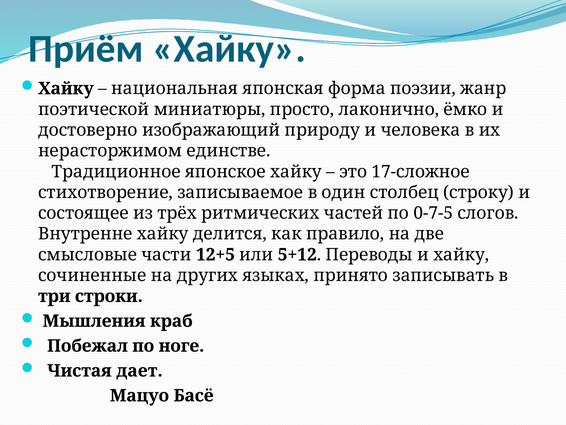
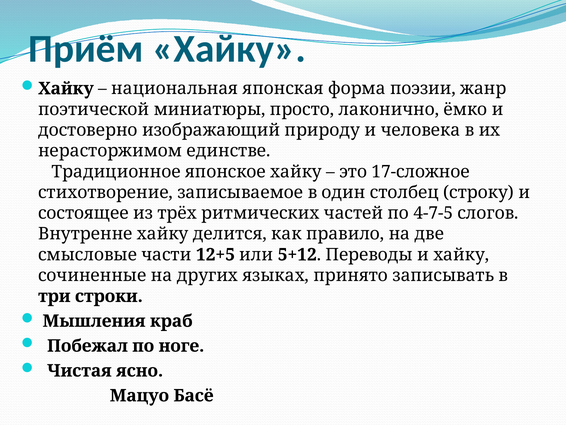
0-7-5: 0-7-5 -> 4-7-5 (433, 213)
дает: дает -> ясно (140, 370)
